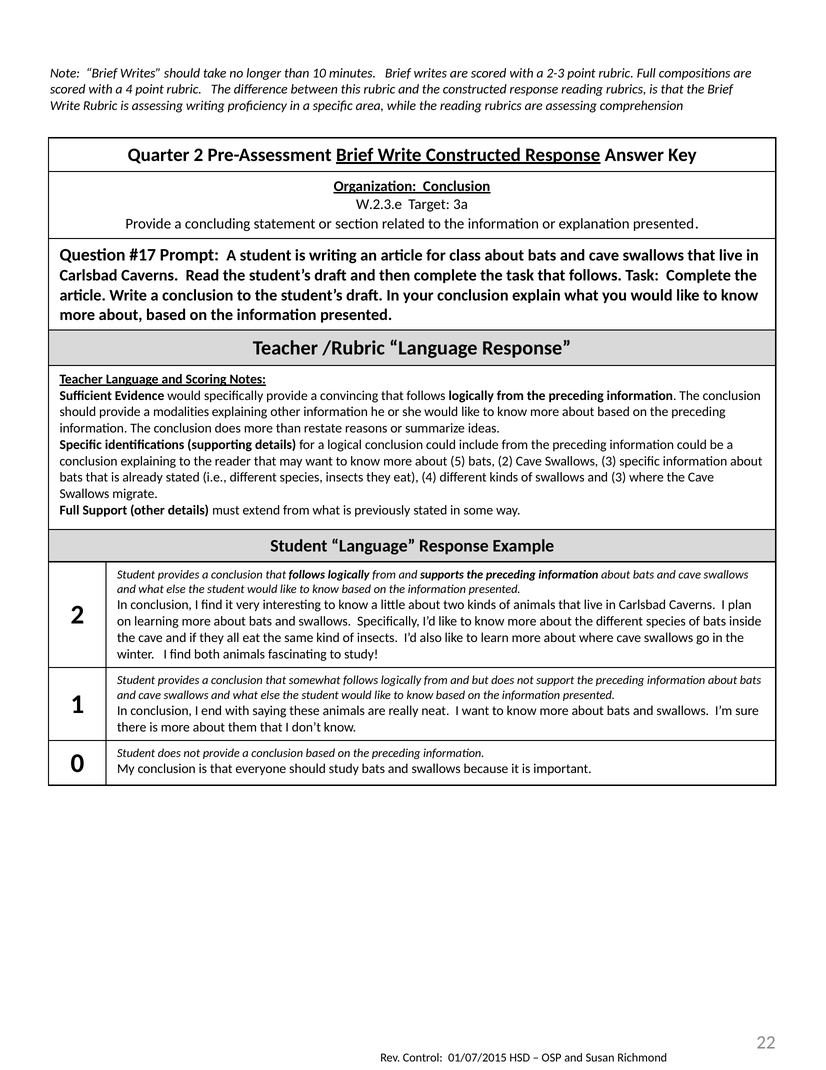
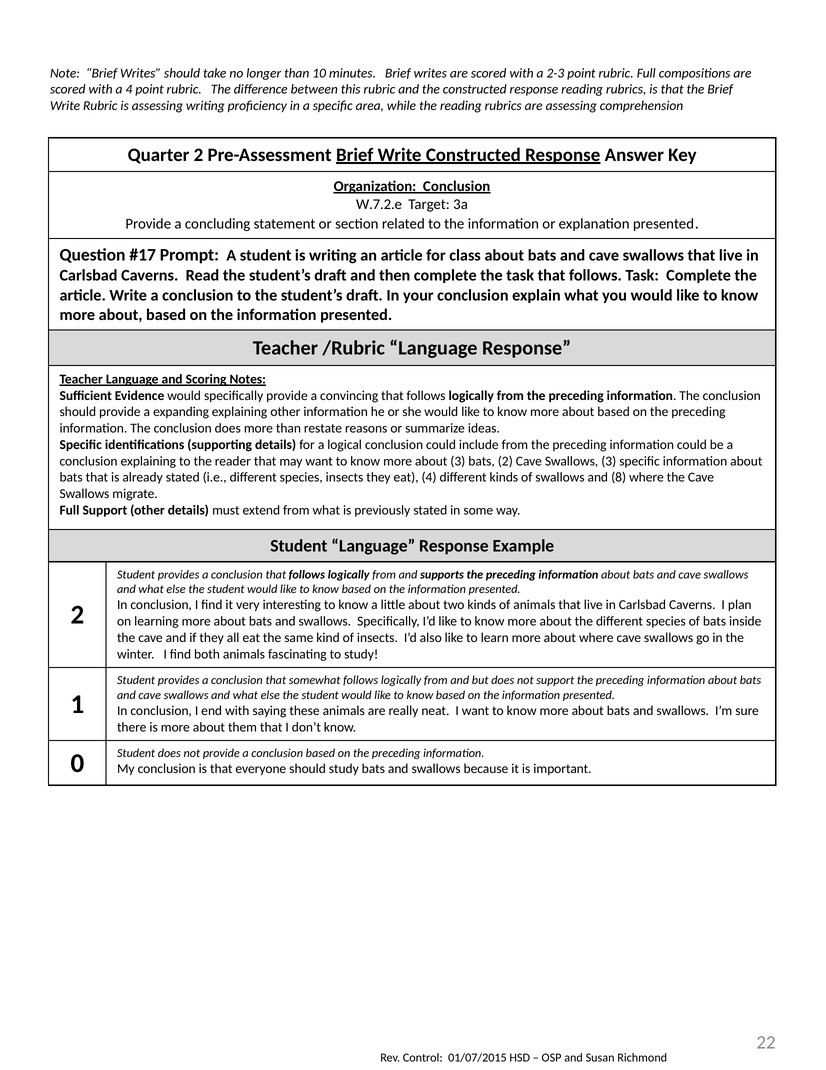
W.2.3.e: W.2.3.e -> W.7.2.e (379, 204)
modalities: modalities -> expanding (181, 412)
about 5: 5 -> 3 (458, 461)
and 3: 3 -> 8 (619, 477)
